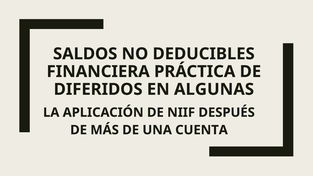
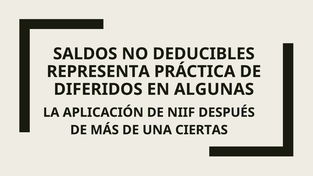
FINANCIERA: FINANCIERA -> REPRESENTA (98, 72)
CUENTA: CUENTA -> CIERTAS (202, 130)
